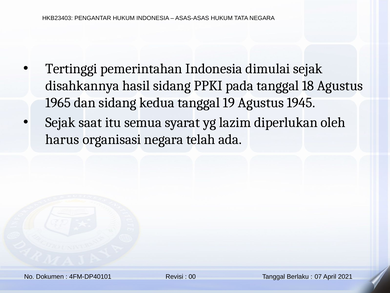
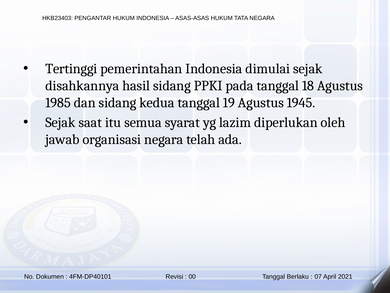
1965: 1965 -> 1985 (58, 102)
harus: harus -> jawab (62, 139)
